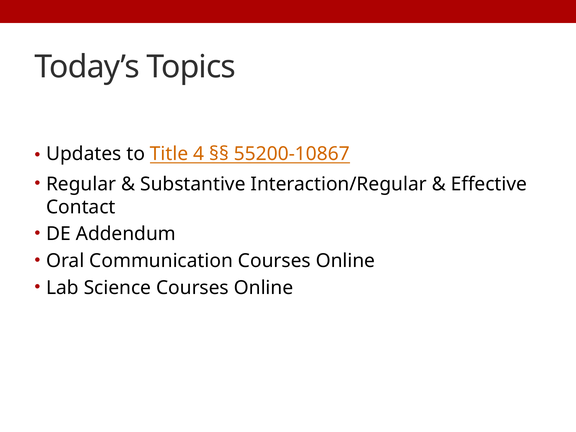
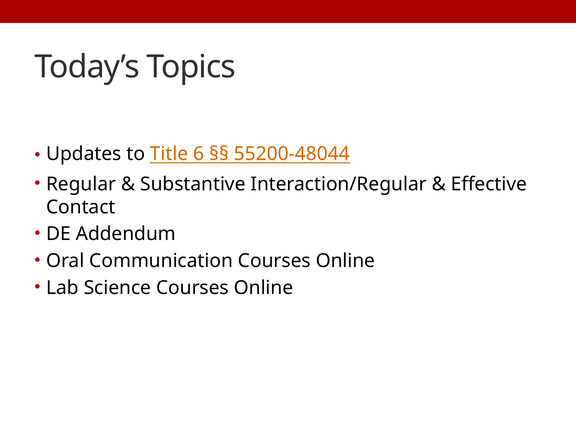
4: 4 -> 6 (199, 154)
55200-10867: 55200-10867 -> 55200-48044 (292, 154)
